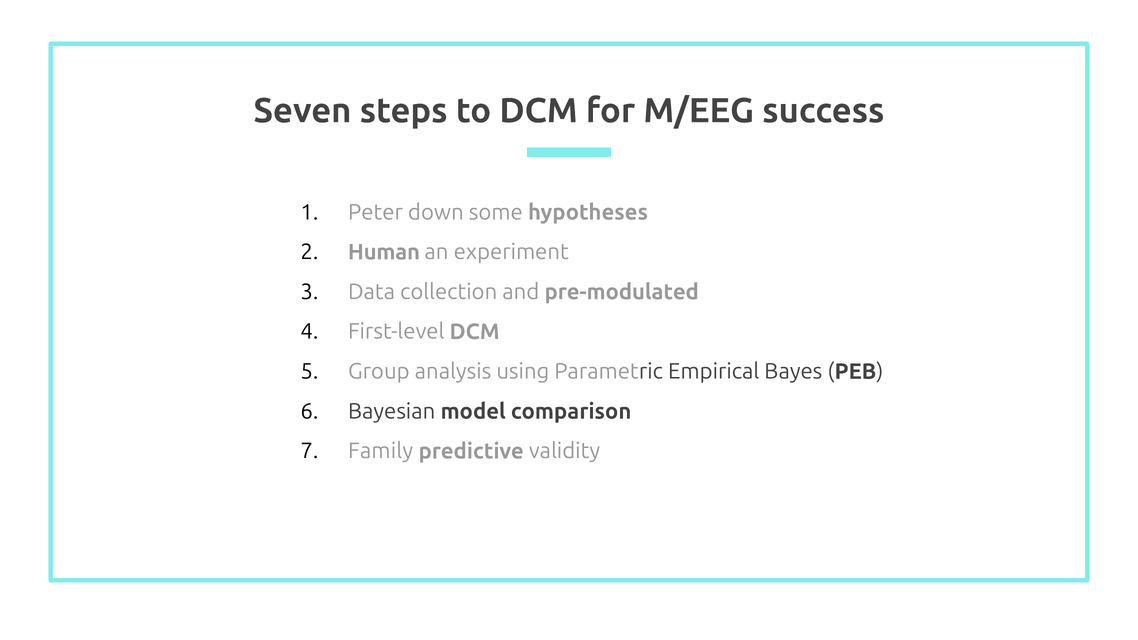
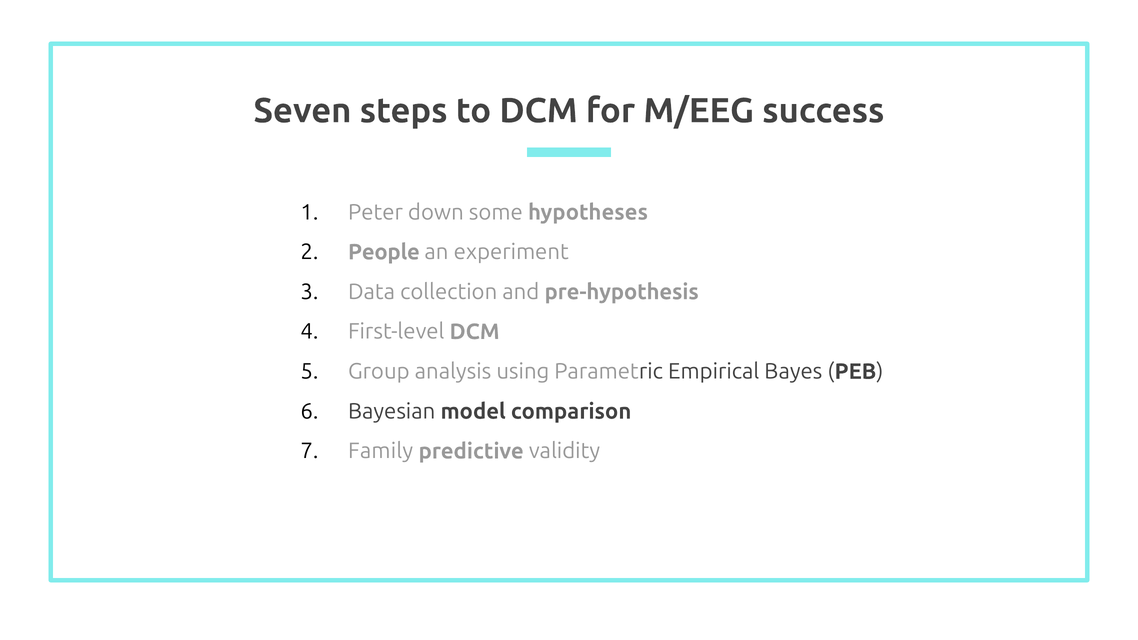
Human: Human -> People (384, 252)
pre-modulated: pre-modulated -> pre-hypothesis (622, 292)
